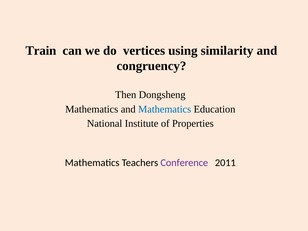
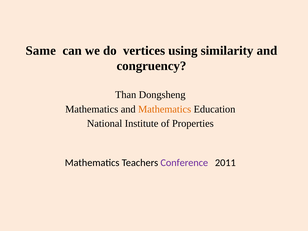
Train: Train -> Same (41, 51)
Then: Then -> Than (126, 95)
Mathematics colour: blue -> orange (165, 109)
